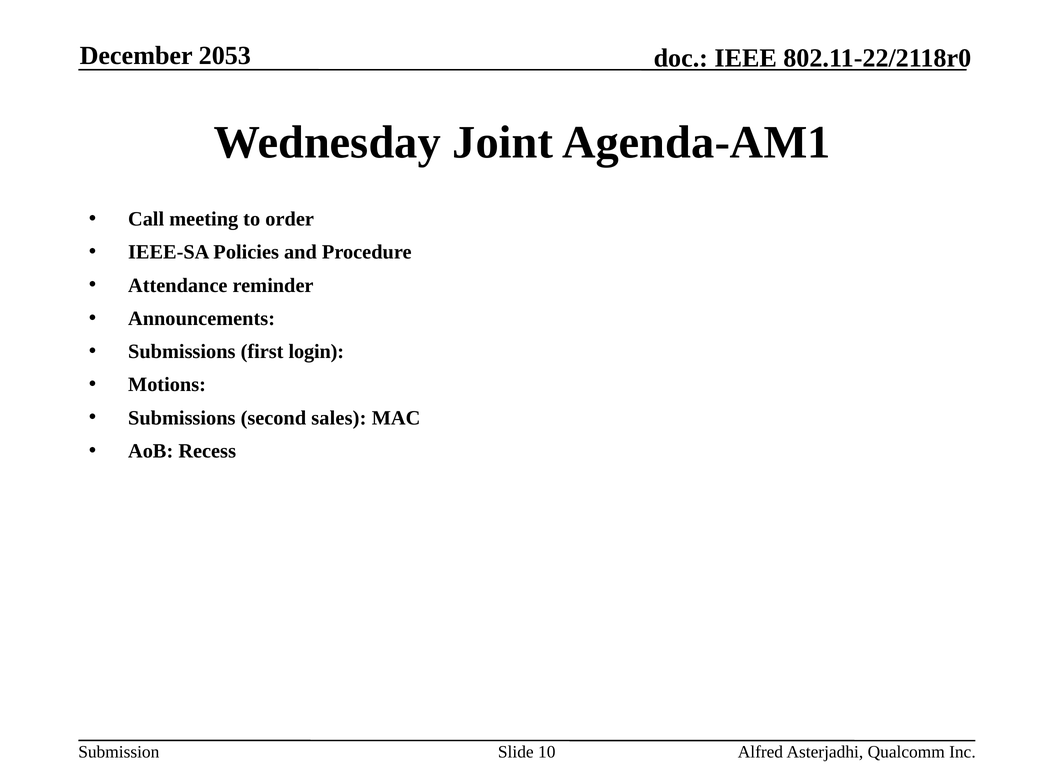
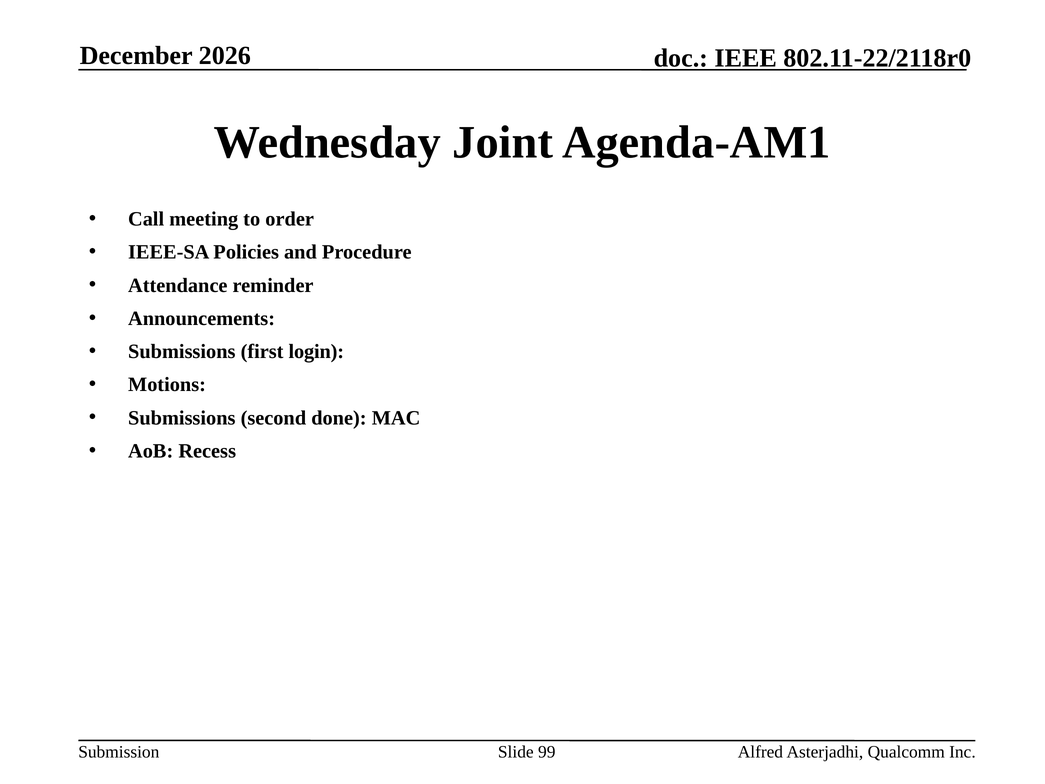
2053: 2053 -> 2026 (225, 55)
sales: sales -> done (339, 418)
10: 10 -> 99 (547, 752)
